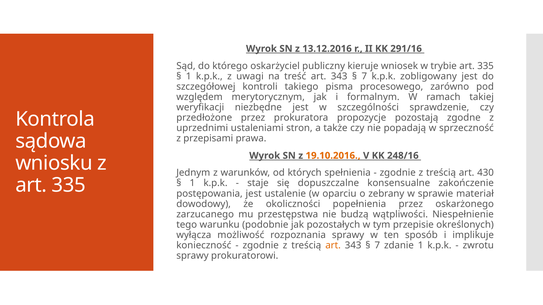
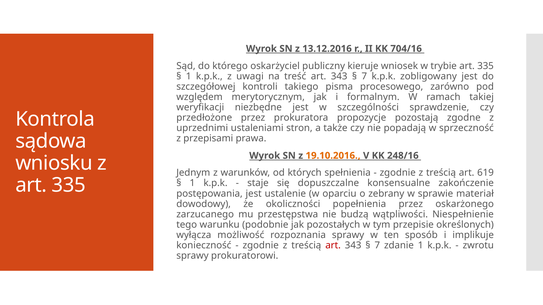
291/16: 291/16 -> 704/16 (406, 49)
430: 430 -> 619 (486, 173)
art colour: orange -> red (333, 246)
